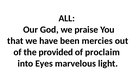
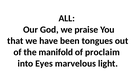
mercies: mercies -> tongues (97, 41)
provided: provided -> manifold (56, 52)
